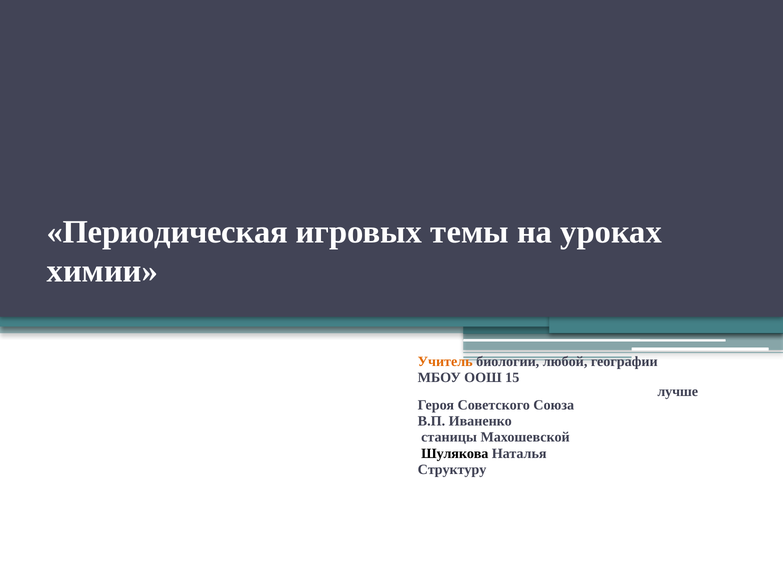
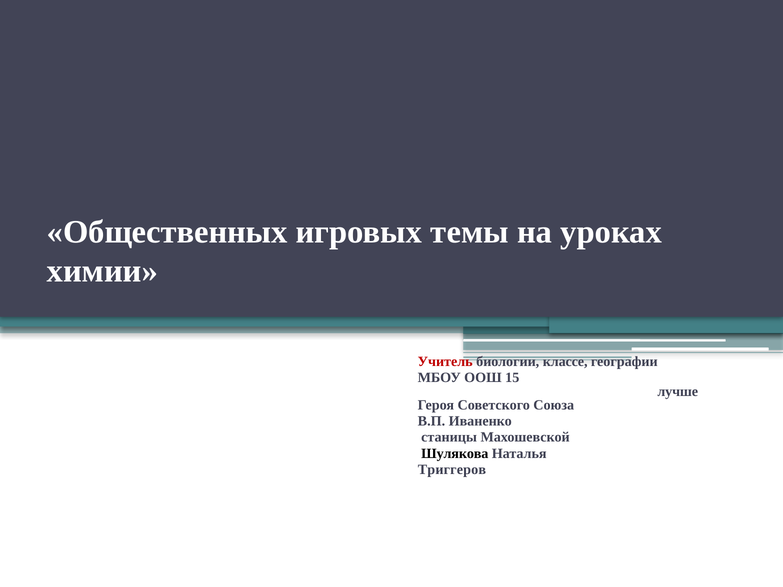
Периодическая: Периодическая -> Общественных (167, 232)
Учитель colour: orange -> red (445, 362)
любой: любой -> классе (565, 362)
Структуру: Структуру -> Триггеров (452, 470)
